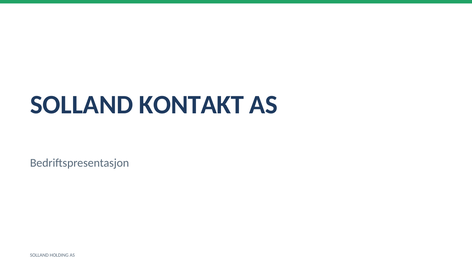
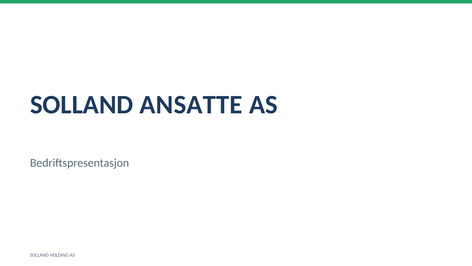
KONTAKT: KONTAKT -> ANSATTE (191, 105)
